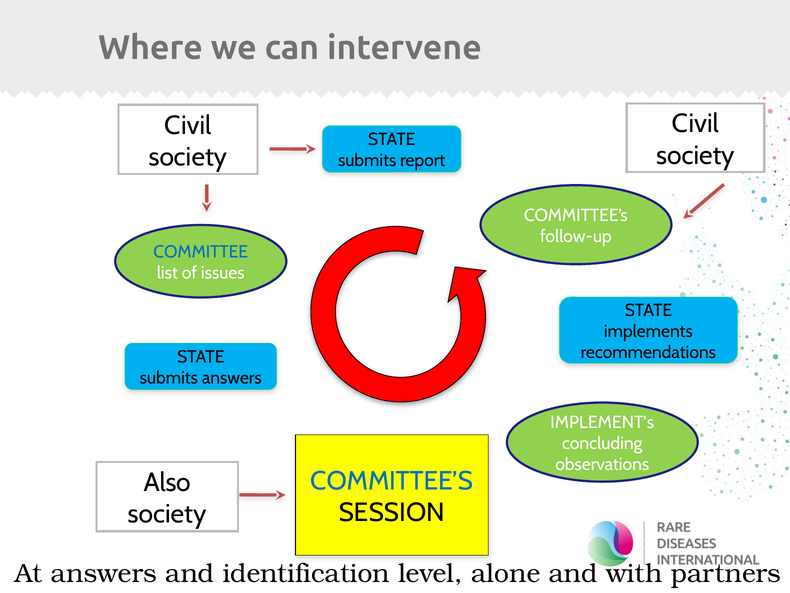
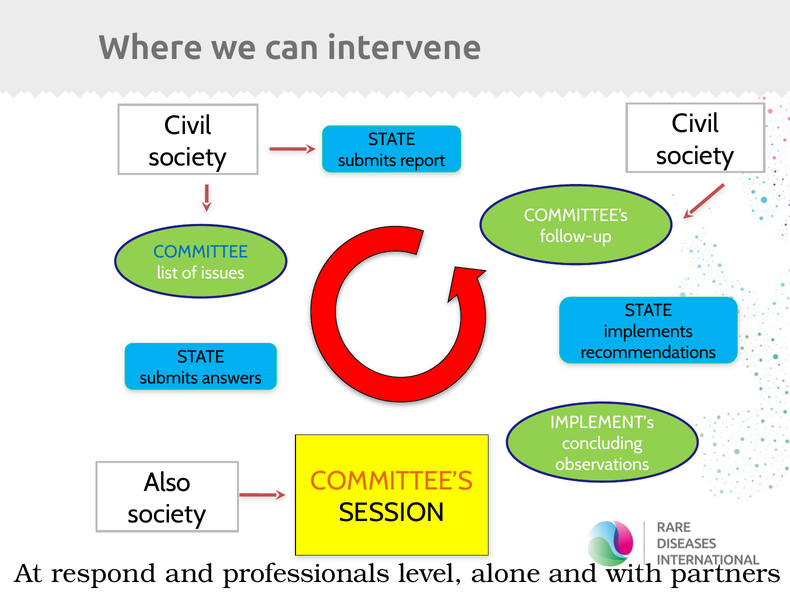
COMMITTEE’S colour: blue -> orange (392, 481)
At answers: answers -> respond (104, 573)
identification: identification -> professionals (306, 573)
